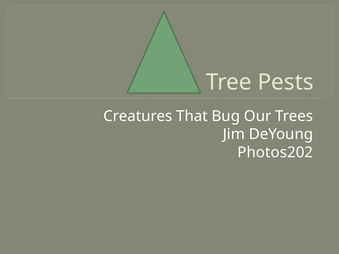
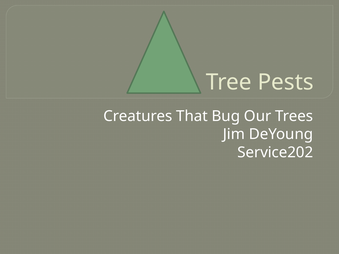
Photos202: Photos202 -> Service202 (275, 152)
